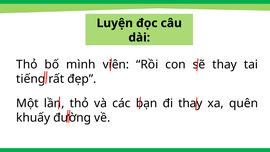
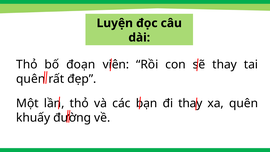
mình: mình -> đoạn (81, 64)
tiếng: tiếng -> quên (31, 79)
